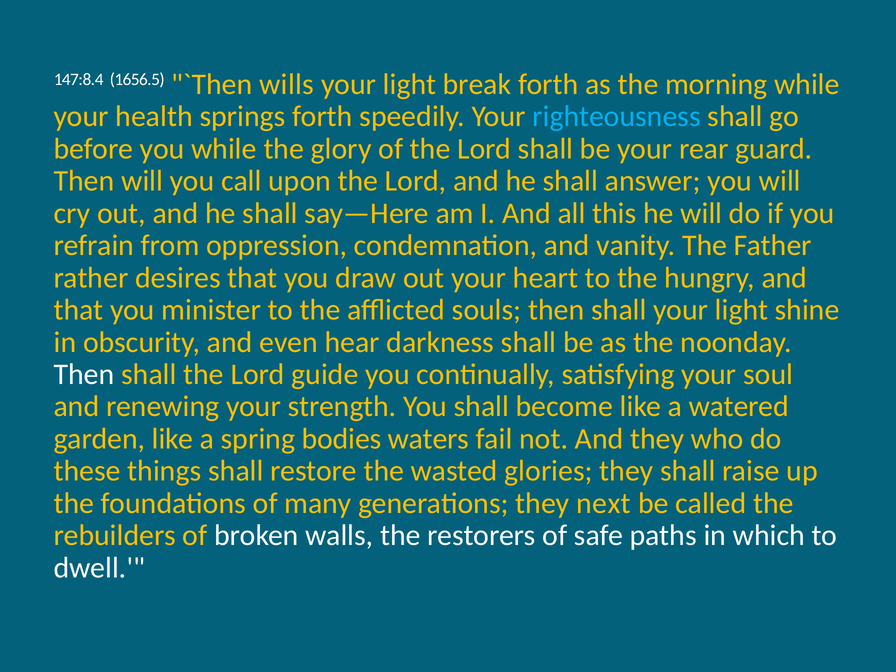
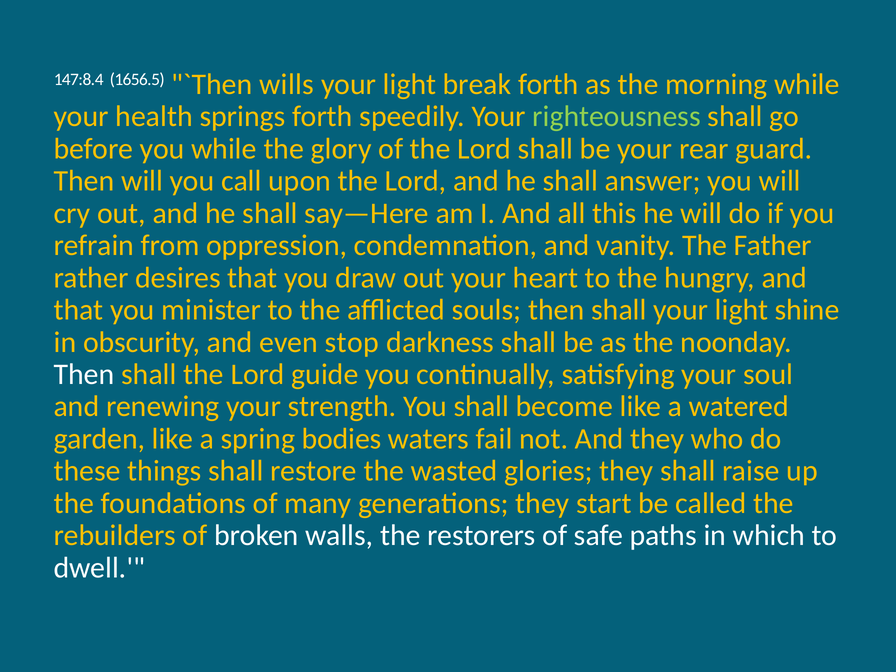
righteousness colour: light blue -> light green (617, 116)
hear: hear -> stop (352, 342)
next: next -> start (604, 503)
